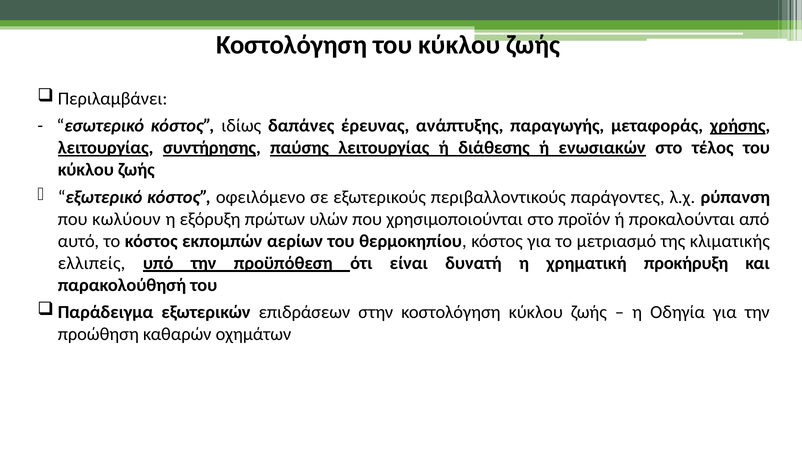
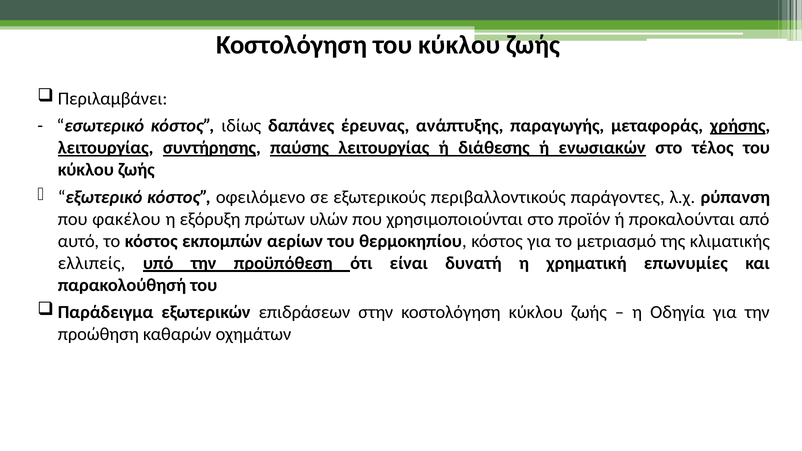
κωλύουν: κωλύουν -> φακέλου (126, 219)
προκήρυξη: προκήρυξη -> επωνυμίες (686, 263)
